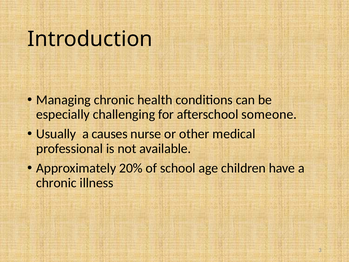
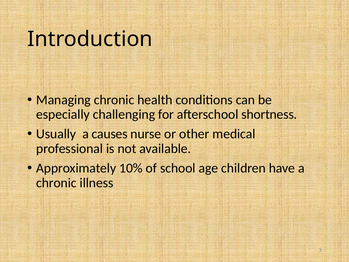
someone: someone -> shortness (269, 114)
20%: 20% -> 10% (131, 168)
